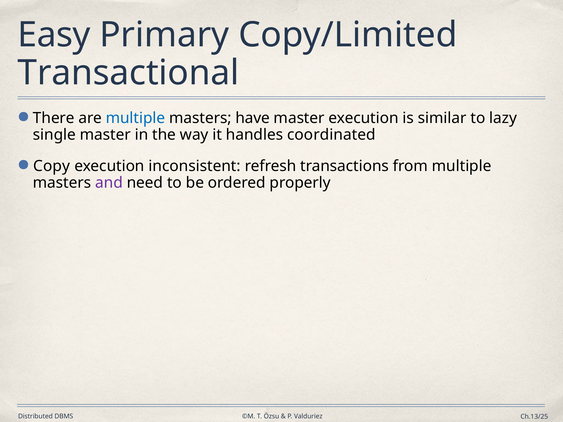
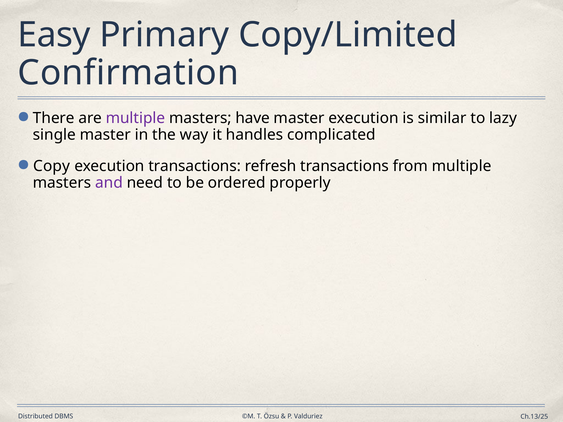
Transactional: Transactional -> Confirmation (128, 73)
multiple colour: blue -> purple (135, 118)
coordinated: coordinated -> complicated (331, 135)
execution inconsistent: inconsistent -> transactions (195, 166)
